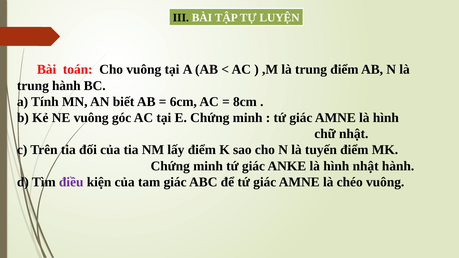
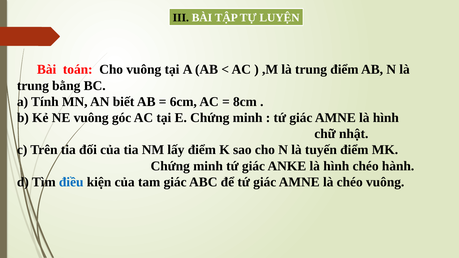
trung hành: hành -> bằng (66, 86)
hình nhật: nhật -> chéo (366, 166)
điều colour: purple -> blue (71, 182)
